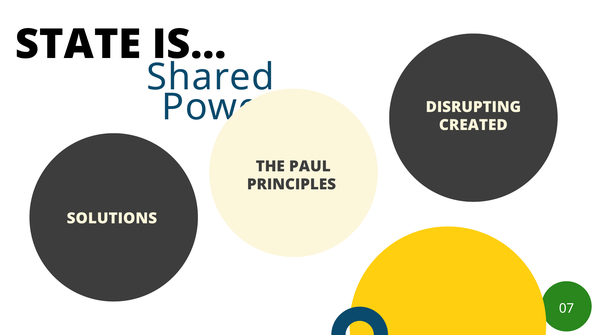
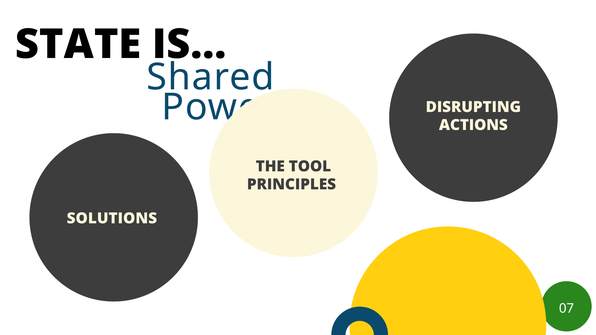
CREATED: CREATED -> ACTIONS (473, 125)
PAUL: PAUL -> TOOL (310, 167)
